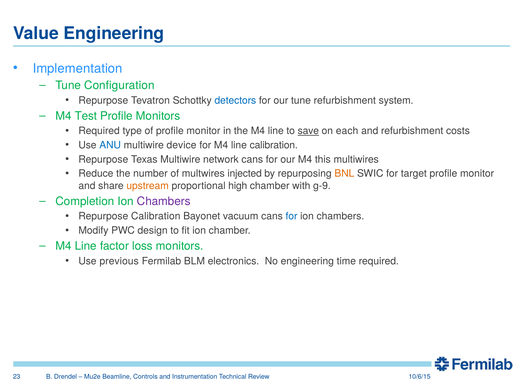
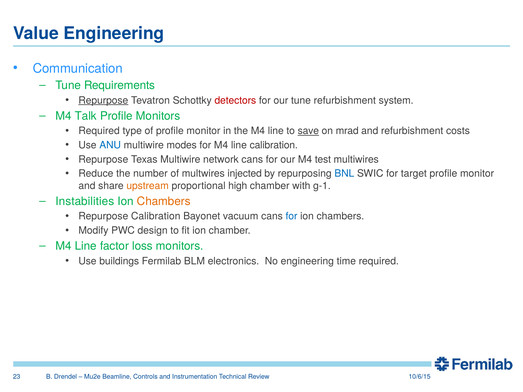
Implementation: Implementation -> Communication (78, 68)
Configuration: Configuration -> Requirements (120, 85)
Repurpose underline: none -> present (103, 100)
detectors colour: blue -> red (235, 100)
Test: Test -> Talk (86, 116)
each: each -> mrad (347, 131)
device: device -> modes (182, 145)
this: this -> test (323, 159)
BNL colour: orange -> blue (344, 174)
g-9: g-9 -> g-1 (322, 186)
Completion: Completion -> Instabilities (85, 201)
Chambers colour: purple -> orange (164, 201)
previous: previous -> buildings (119, 261)
